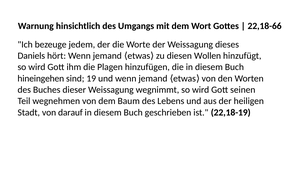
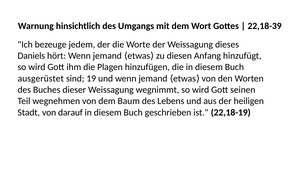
22,18-66: 22,18-66 -> 22,18-39 (265, 26)
Wollen: Wollen -> Anfang (207, 56)
hineingehen: hineingehen -> ausgerüstet (41, 78)
